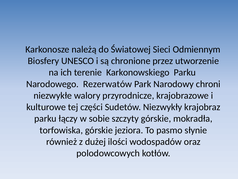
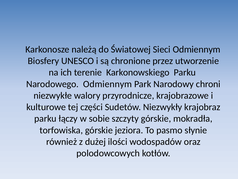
Narodowego Rezerwatów: Rezerwatów -> Odmiennym (108, 84)
